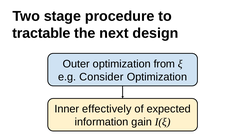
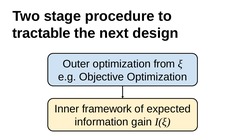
Consider: Consider -> Objective (101, 77)
effectively: effectively -> framework (107, 109)
